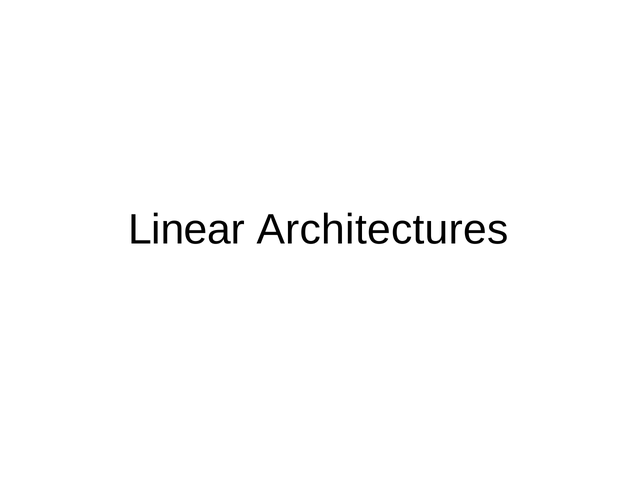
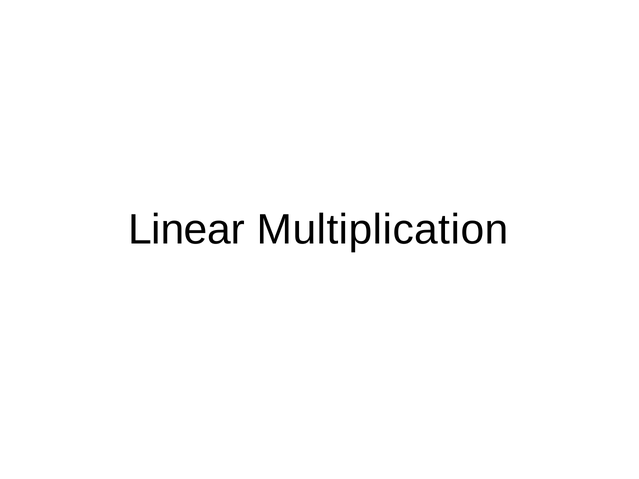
Architectures: Architectures -> Multiplication (383, 230)
